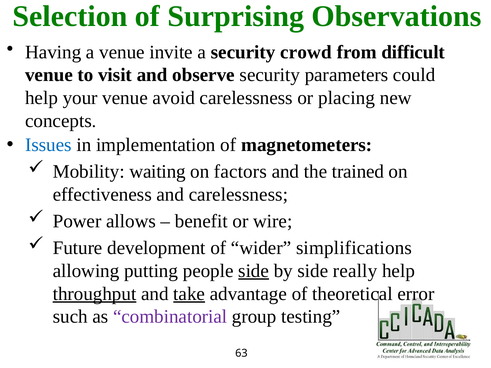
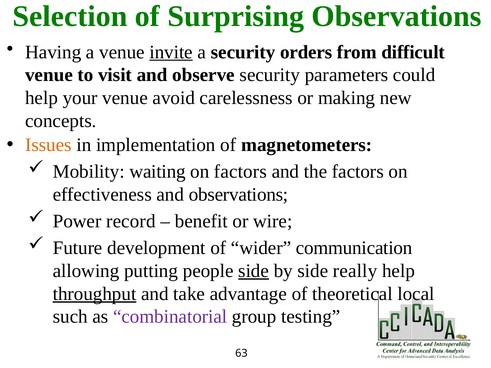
invite underline: none -> present (171, 52)
crowd: crowd -> orders (306, 52)
placing: placing -> making (347, 98)
Issues colour: blue -> orange (48, 145)
the trained: trained -> factors (358, 172)
and carelessness: carelessness -> observations (239, 195)
allows: allows -> record (131, 221)
simplifications: simplifications -> communication (354, 248)
take underline: present -> none (189, 294)
error: error -> local (416, 294)
